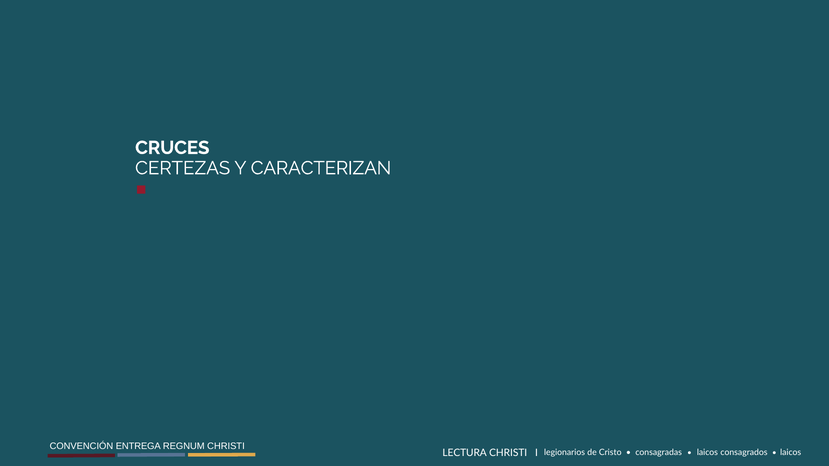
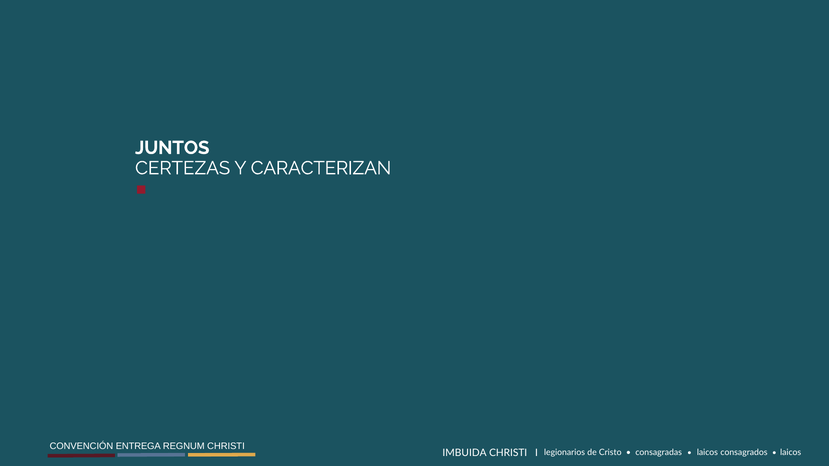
CRUCES: CRUCES -> JUNTOS (172, 148)
LECTURA: LECTURA -> IMBUIDA (465, 453)
